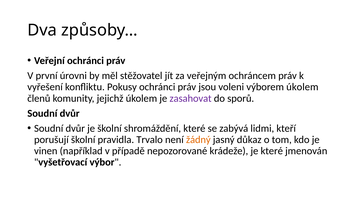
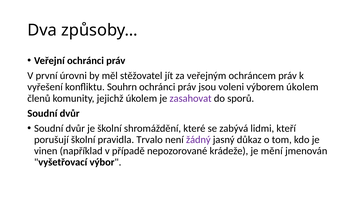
Pokusy: Pokusy -> Souhrn (122, 87)
žádný colour: orange -> purple (198, 140)
je které: které -> mění (272, 151)
